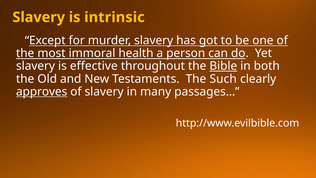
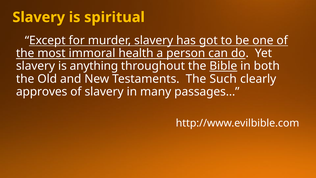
intrinsic: intrinsic -> spiritual (115, 17)
effective: effective -> anything (94, 66)
approves underline: present -> none (42, 92)
